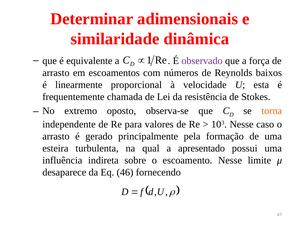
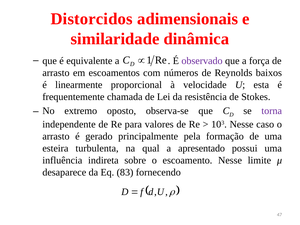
Determinar: Determinar -> Distorcidos (92, 19)
torna colour: orange -> purple (272, 111)
46: 46 -> 83 (125, 172)
